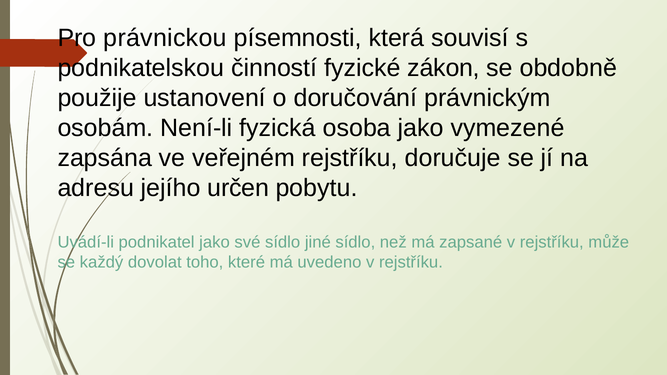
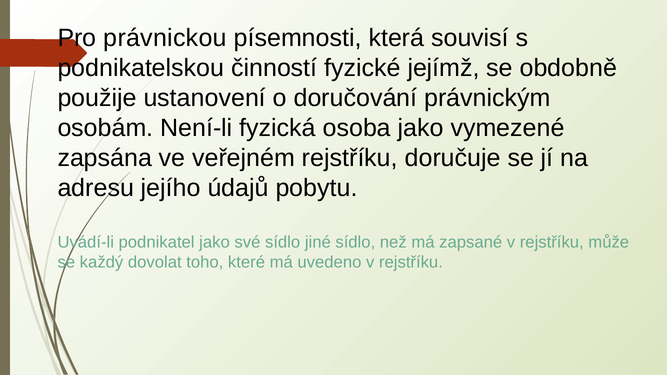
zákon: zákon -> jejímž (444, 68)
určen: určen -> údajů (238, 188)
